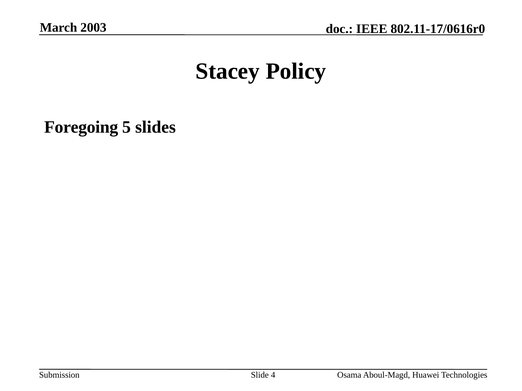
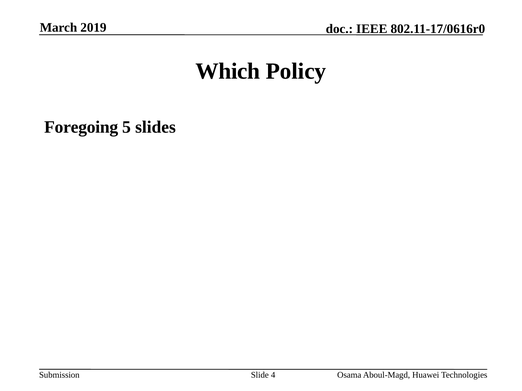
2003: 2003 -> 2019 (93, 28)
Stacey: Stacey -> Which (228, 71)
